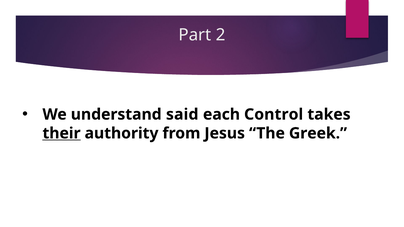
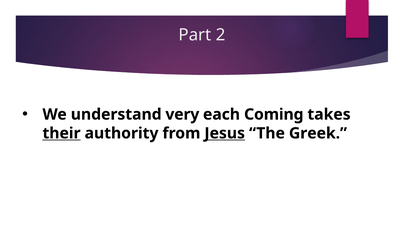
said: said -> very (182, 115)
Control: Control -> Coming (274, 115)
Jesus underline: none -> present (225, 133)
